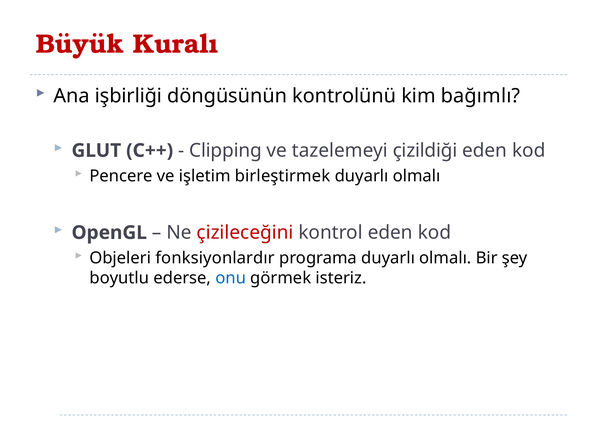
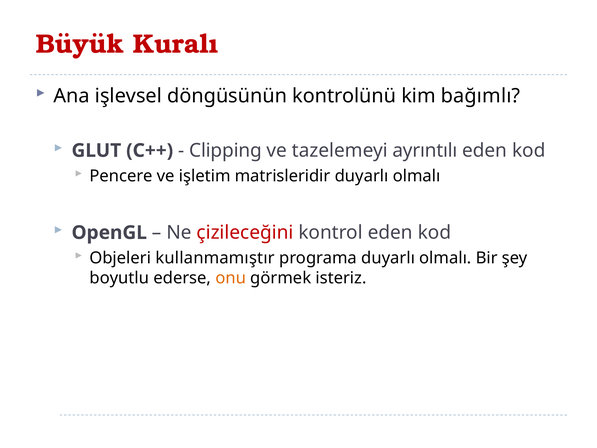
işbirliği: işbirliği -> işlevsel (128, 96)
çizildiği: çizildiği -> ayrıntılı (425, 150)
birleştirmek: birleştirmek -> matrisleridir (283, 176)
fonksiyonlardır: fonksiyonlardır -> kullanmamıştır (215, 258)
onu colour: blue -> orange (231, 278)
